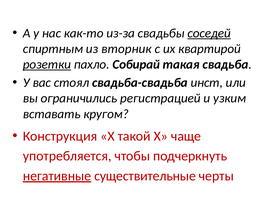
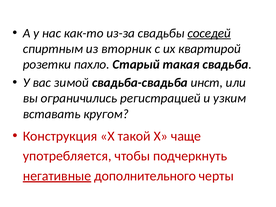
розетки underline: present -> none (47, 64)
Собирай: Собирай -> Старый (136, 64)
стоял: стоял -> зимой (71, 83)
существительные: существительные -> дополнительного (145, 176)
